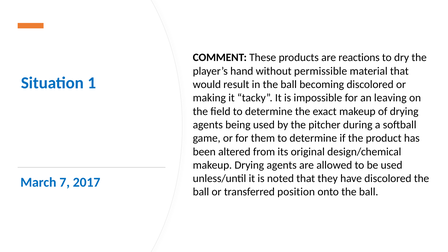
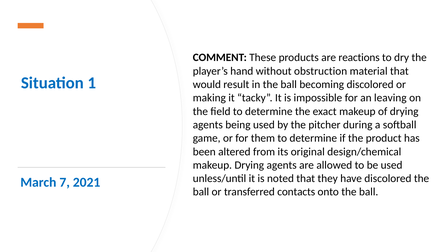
permissible: permissible -> obstruction (321, 71)
2017: 2017 -> 2021 (87, 183)
position: position -> contacts (296, 192)
